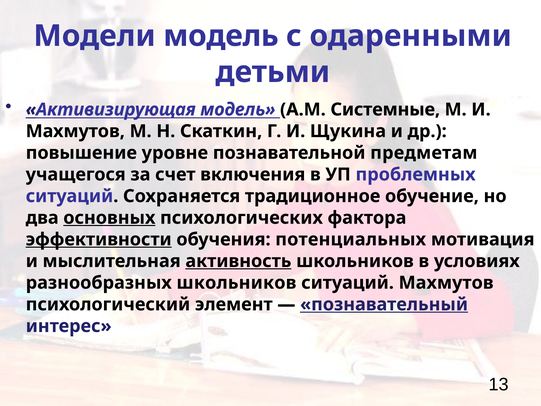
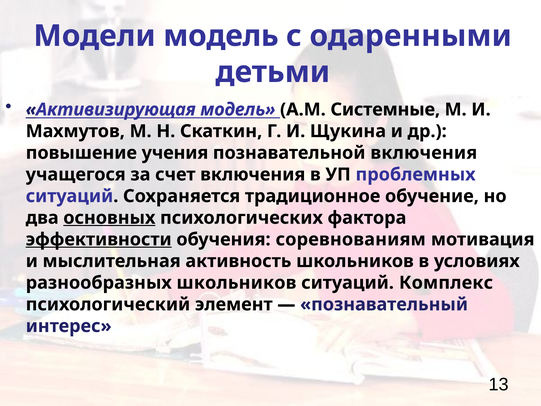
уровне: уровне -> учения (175, 153)
познавательной предметам: предметам -> включения (424, 153)
потенциальных: потенциальных -> соревнованиям (351, 239)
активность underline: present -> none (238, 261)
ситуаций Махмутов: Махмутов -> Комплекс (446, 283)
познавательный underline: present -> none (384, 304)
